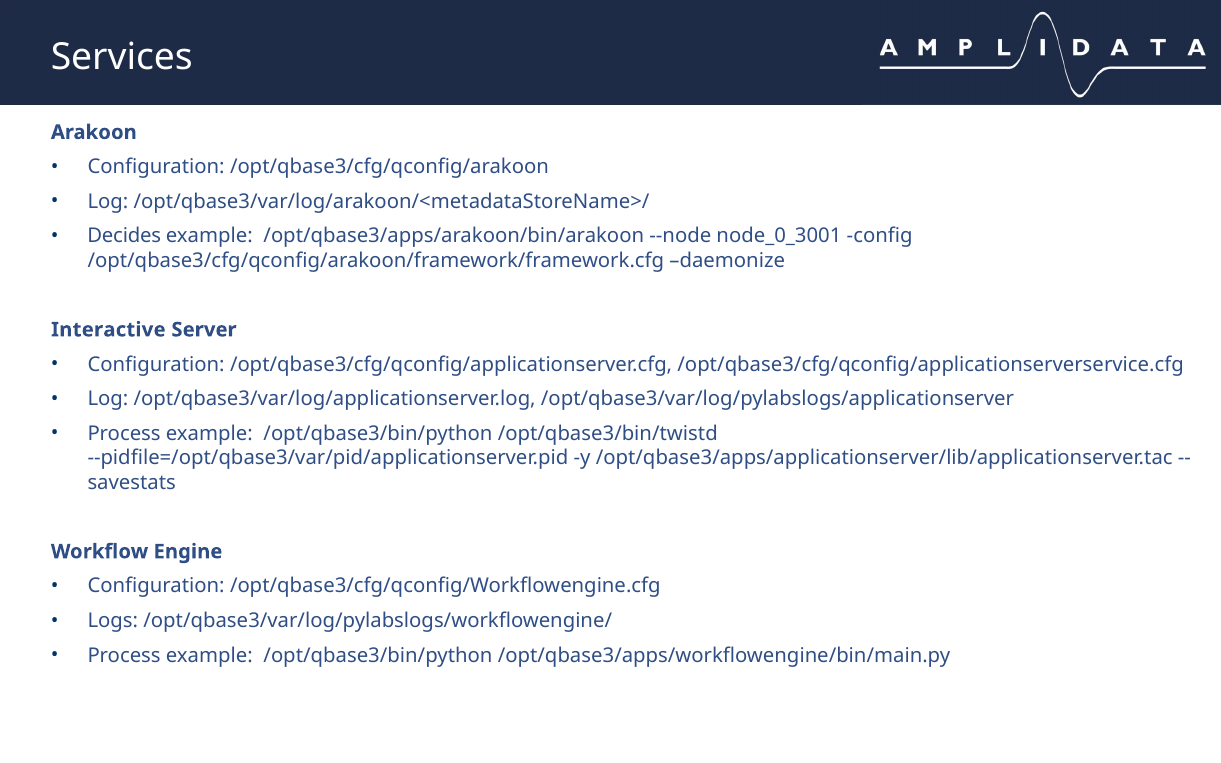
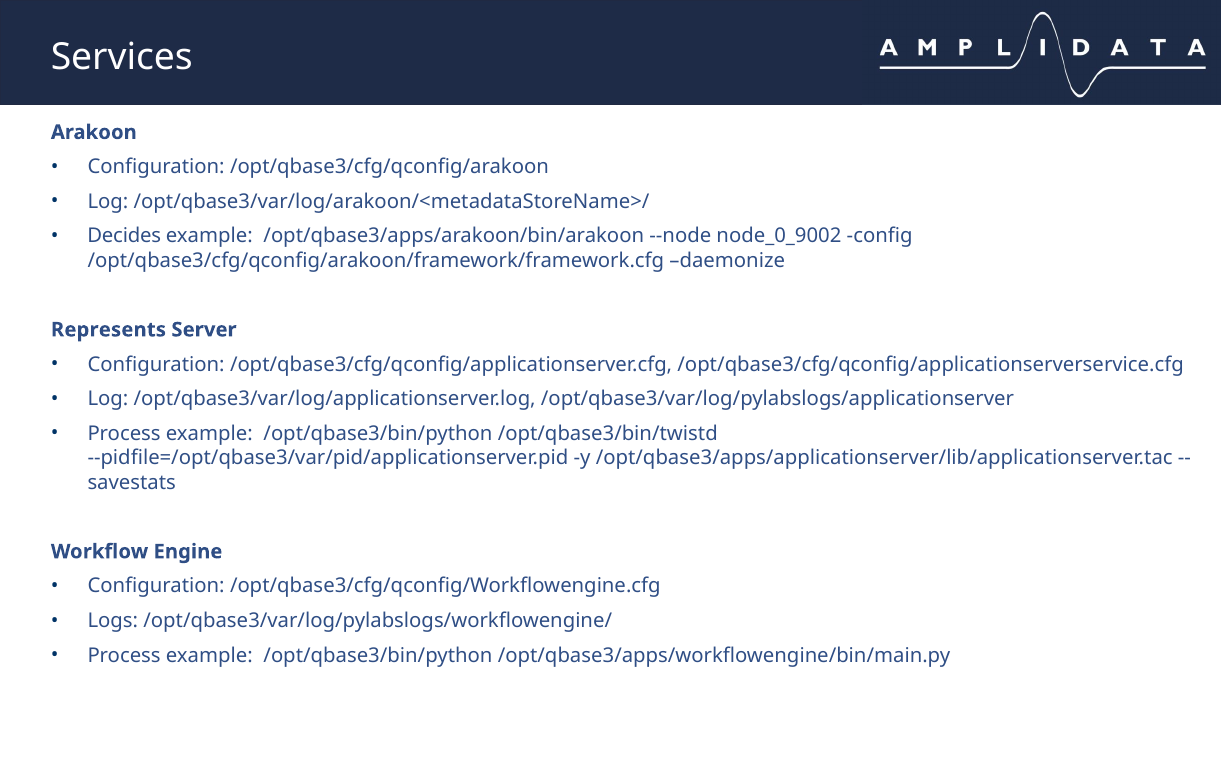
node_0_3001: node_0_3001 -> node_0_9002 (779, 236)
Interactive: Interactive -> Represents (108, 330)
